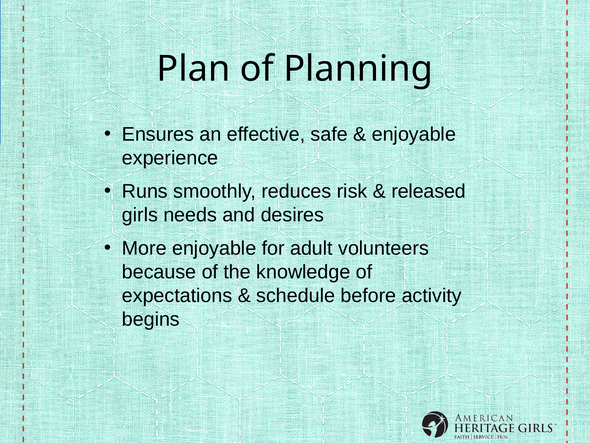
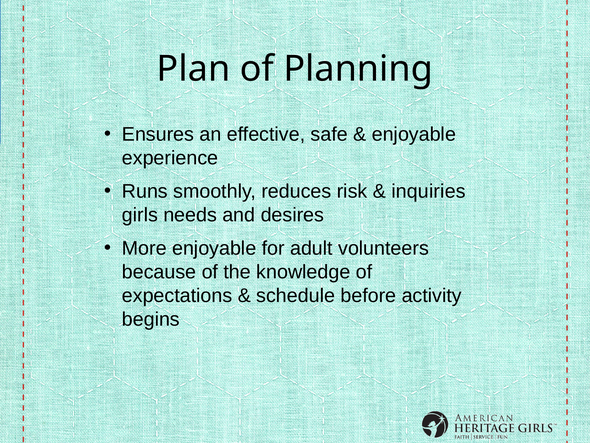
released: released -> inquiries (428, 191)
